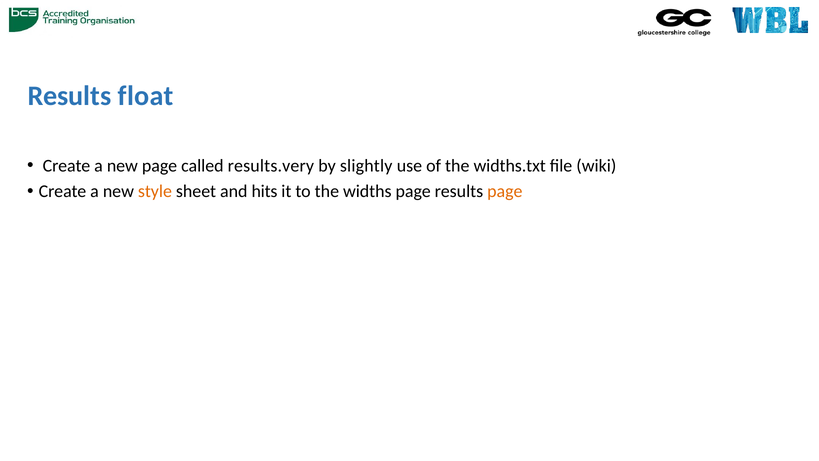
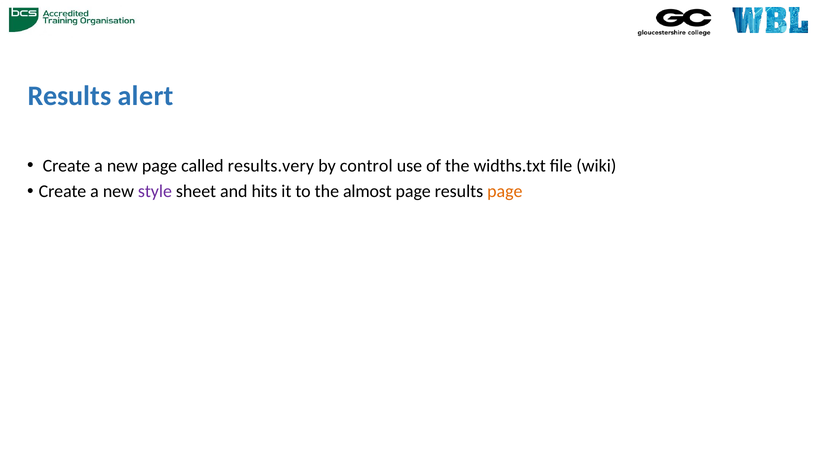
float: float -> alert (146, 96)
slightly: slightly -> control (366, 166)
style colour: orange -> purple (155, 191)
widths: widths -> almost (367, 191)
